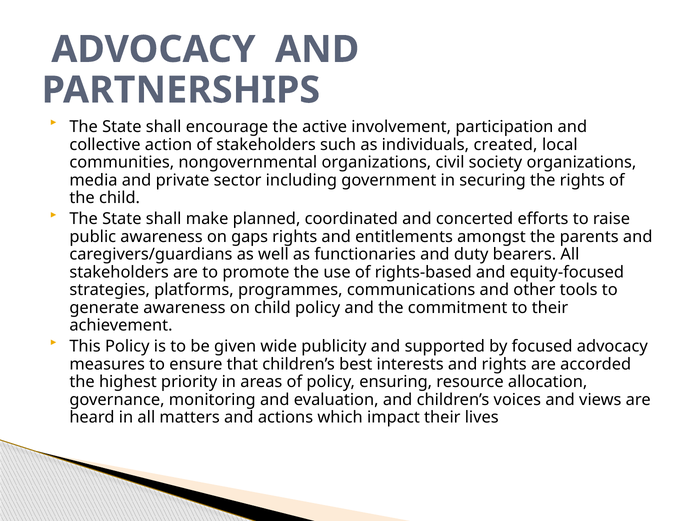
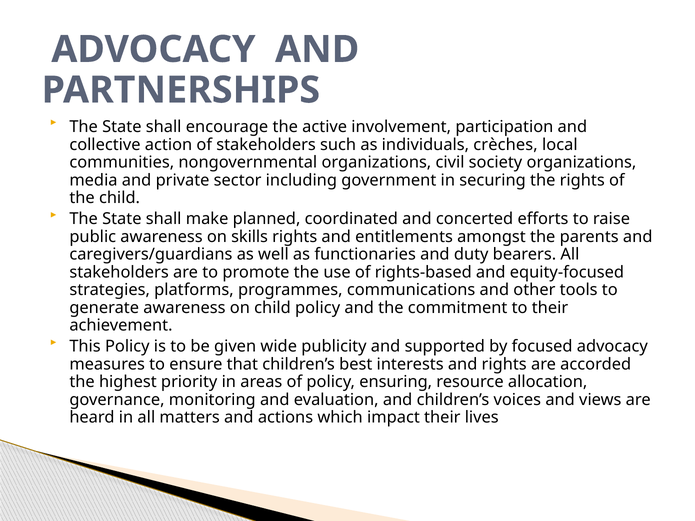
created: created -> crèches (506, 145)
gaps: gaps -> skills (250, 237)
